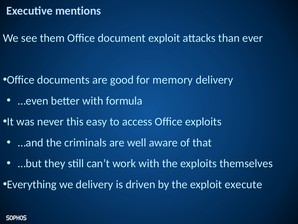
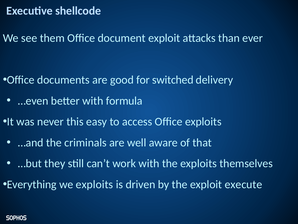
mentions: mentions -> shellcode (78, 11)
memory: memory -> switched (173, 80)
we delivery: delivery -> exploits (94, 184)
